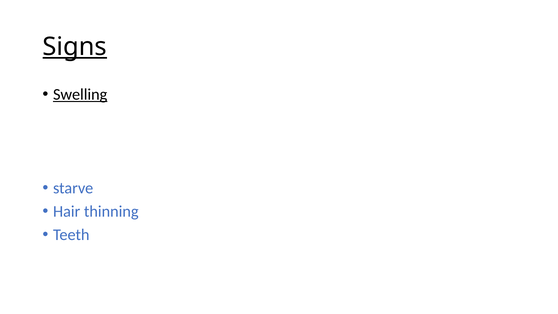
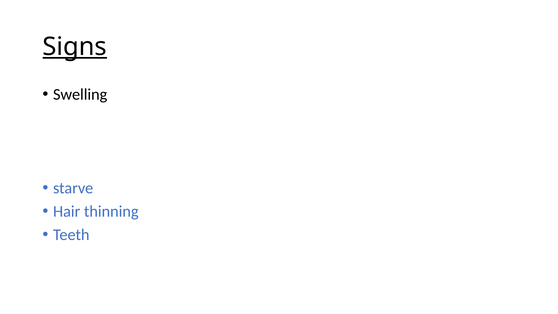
Swelling underline: present -> none (80, 94)
